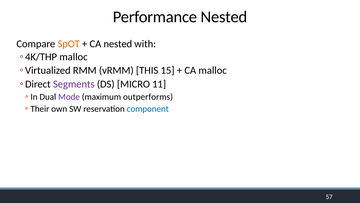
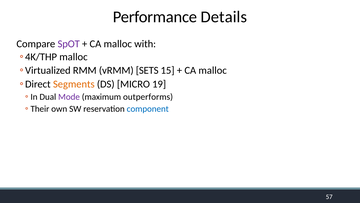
Performance Nested: Nested -> Details (224, 17)
SpOT colour: orange -> purple (69, 44)
nested: nested -> malloc (118, 44)
THIS: THIS -> SETS (147, 70)
Segments colour: purple -> orange (74, 84)
11: 11 -> 19 (159, 84)
